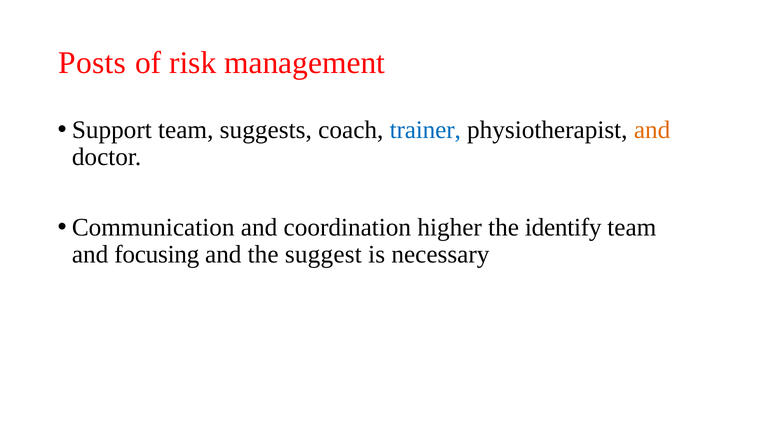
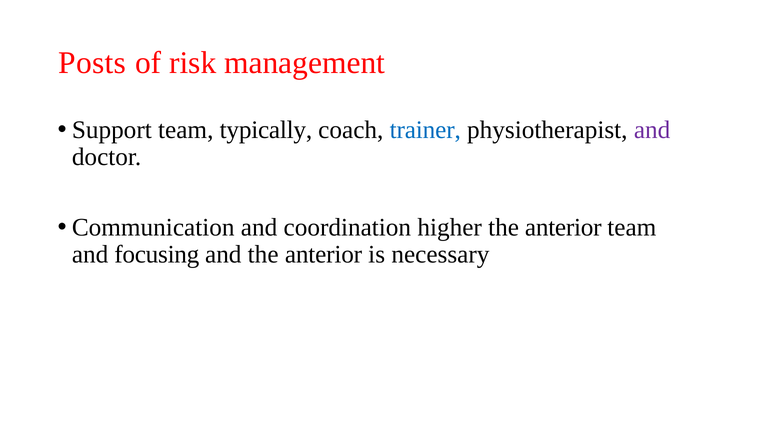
suggests: suggests -> typically (266, 130)
and colour: orange -> purple (652, 130)
identify: identify -> anterior (563, 227)
and the suggest: suggest -> anterior (324, 255)
